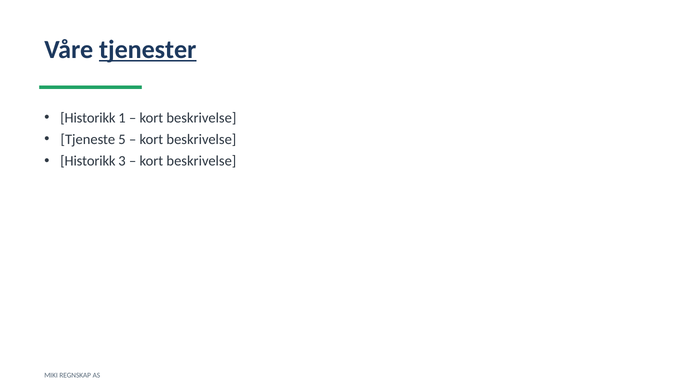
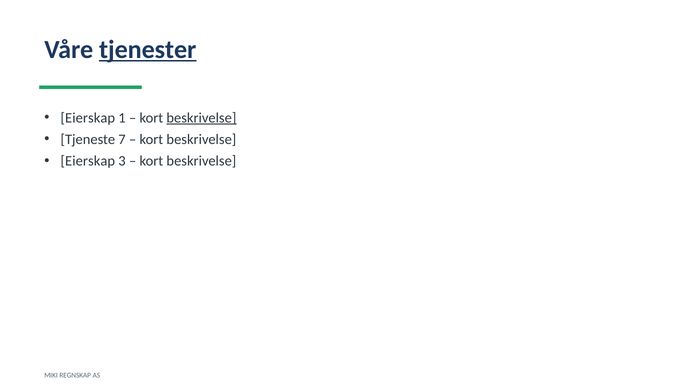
Historikk: Historikk -> Eierskap (88, 118)
beskrivelse underline: none -> present (201, 118)
5: 5 -> 7 (122, 140)
Historikk: Historikk -> Eierskap (88, 161)
